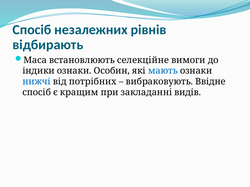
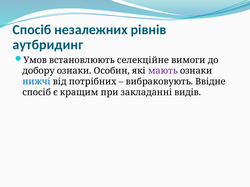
відбирають: відбирають -> аутбридинг (48, 45)
Маса: Маса -> Умов (35, 60)
індики: індики -> добору (39, 71)
мають colour: blue -> purple (163, 71)
